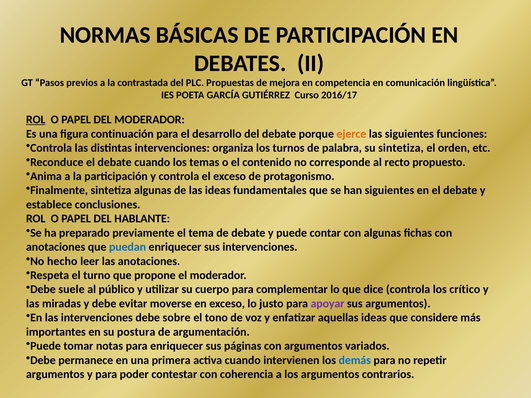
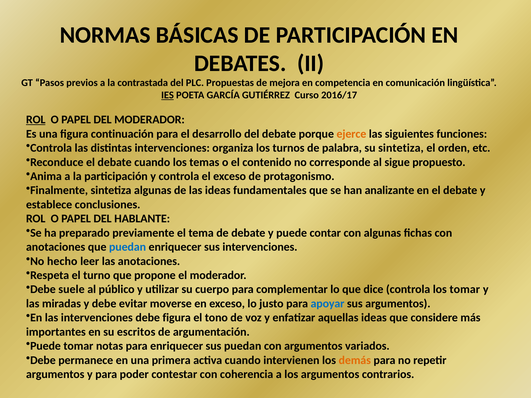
IES underline: none -> present (168, 95)
recto: recto -> sigue (397, 162)
han siguientes: siguientes -> analizante (389, 191)
los crítico: crítico -> tomar (465, 290)
apoyar colour: purple -> blue (328, 304)
debe sobre: sobre -> figura (177, 318)
postura: postura -> escritos (136, 332)
sus páginas: páginas -> puedan (243, 346)
demás colour: blue -> orange (355, 360)
